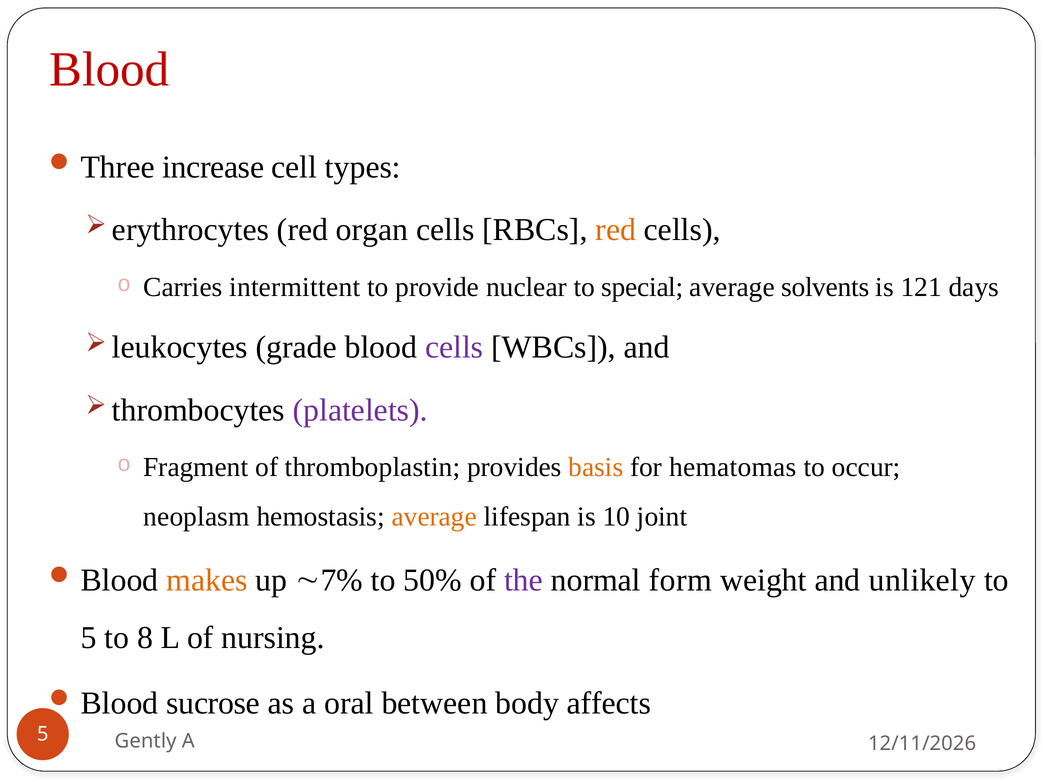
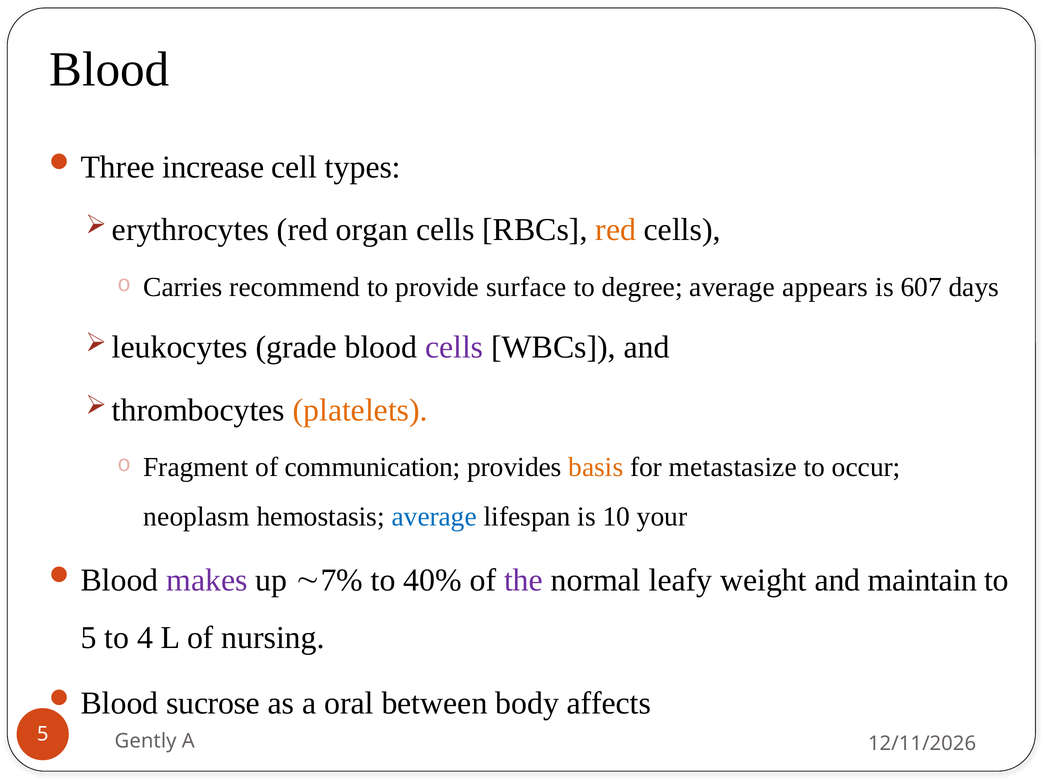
Blood colour: red -> black (109, 69)
intermittent: intermittent -> recommend (295, 287)
nuclear: nuclear -> surface (526, 287)
special: special -> degree (642, 287)
solvents: solvents -> appears (825, 287)
121: 121 -> 607 (921, 287)
platelets colour: purple -> orange (360, 410)
thromboplastin: thromboplastin -> communication (373, 467)
hematomas: hematomas -> metastasize (733, 467)
average colour: orange -> blue (434, 517)
joint: joint -> your (662, 517)
makes colour: orange -> purple (207, 580)
50%: 50% -> 40% (433, 580)
form: form -> leafy (681, 580)
unlikely: unlikely -> maintain (922, 580)
8: 8 -> 4 (145, 638)
